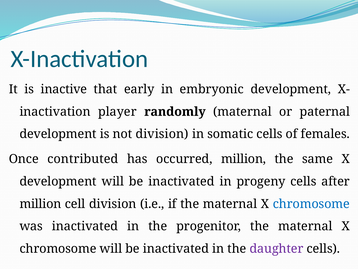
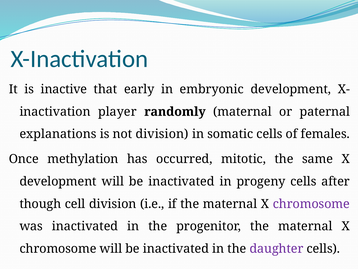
development: development -> explanations (58, 134)
contributed: contributed -> methylation (83, 159)
occurred million: million -> mitotic (244, 159)
million: million -> though (40, 204)
chromosome colour: blue -> purple (311, 204)
